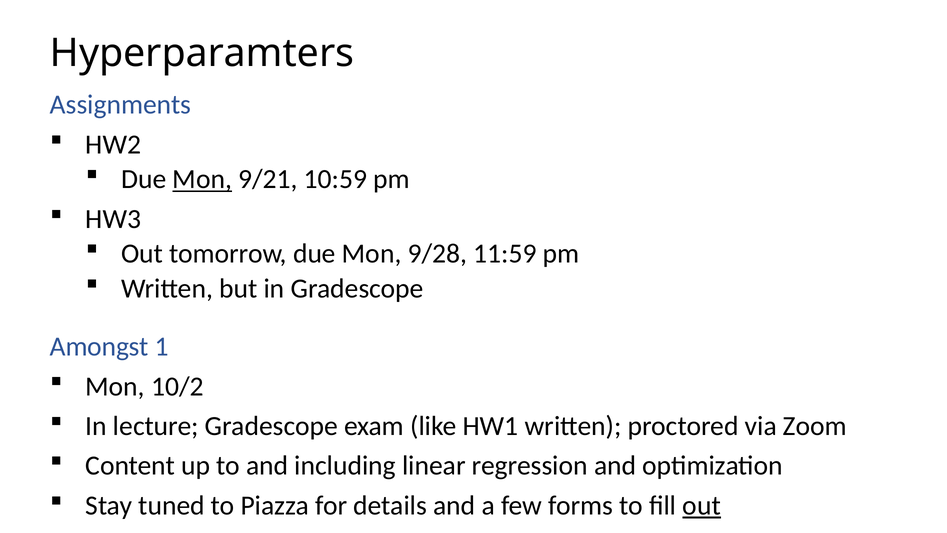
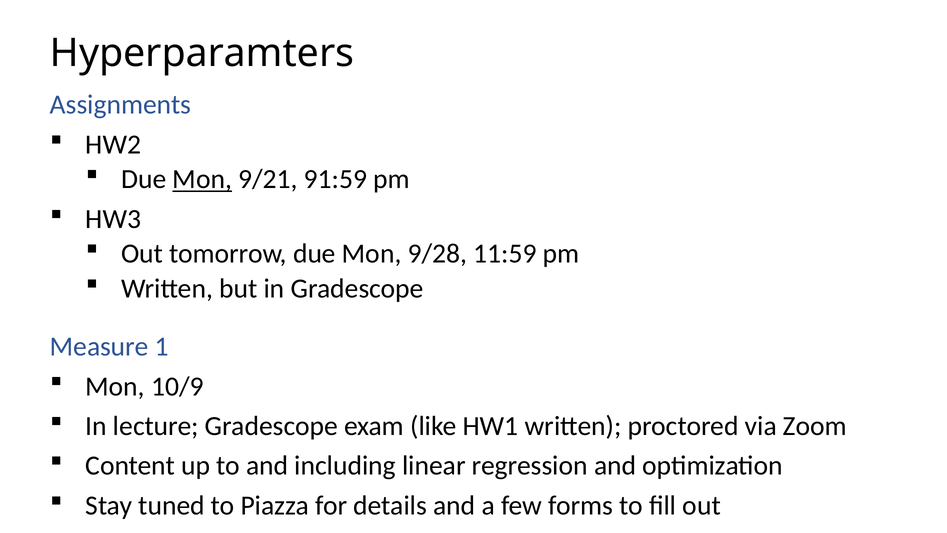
10:59: 10:59 -> 91:59 (335, 179)
Amongst: Amongst -> Measure (99, 346)
10/2: 10/2 -> 10/9 (177, 386)
out underline: present -> none (702, 505)
